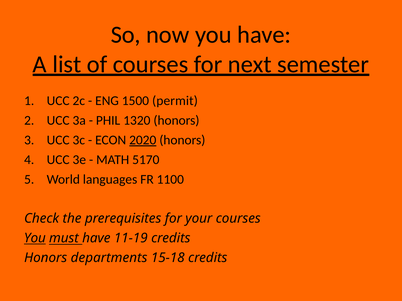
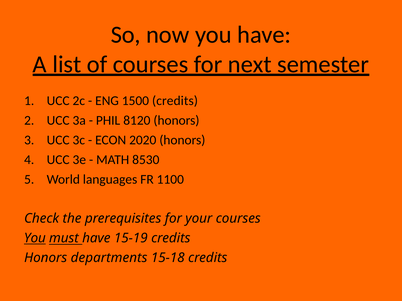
1500 permit: permit -> credits (175, 101)
1320: 1320 -> 8120 (137, 121)
2020 underline: present -> none (143, 140)
5170: 5170 -> 8530 (146, 160)
11-19: 11-19 -> 15-19 (131, 239)
